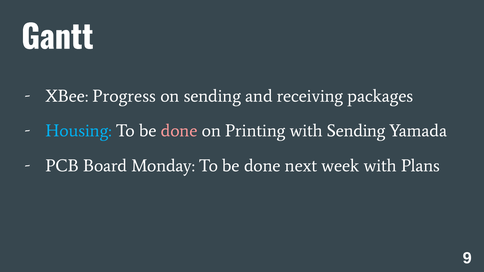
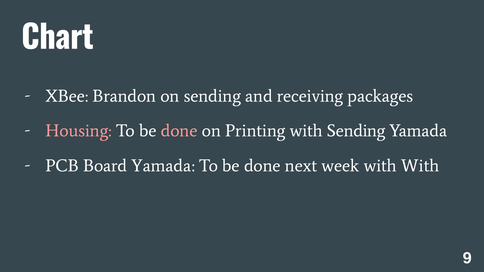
Gantt: Gantt -> Chart (57, 38)
Progress: Progress -> Brandon (124, 96)
Housing colour: light blue -> pink (79, 131)
Board Monday: Monday -> Yamada (163, 166)
with Plans: Plans -> With (420, 166)
